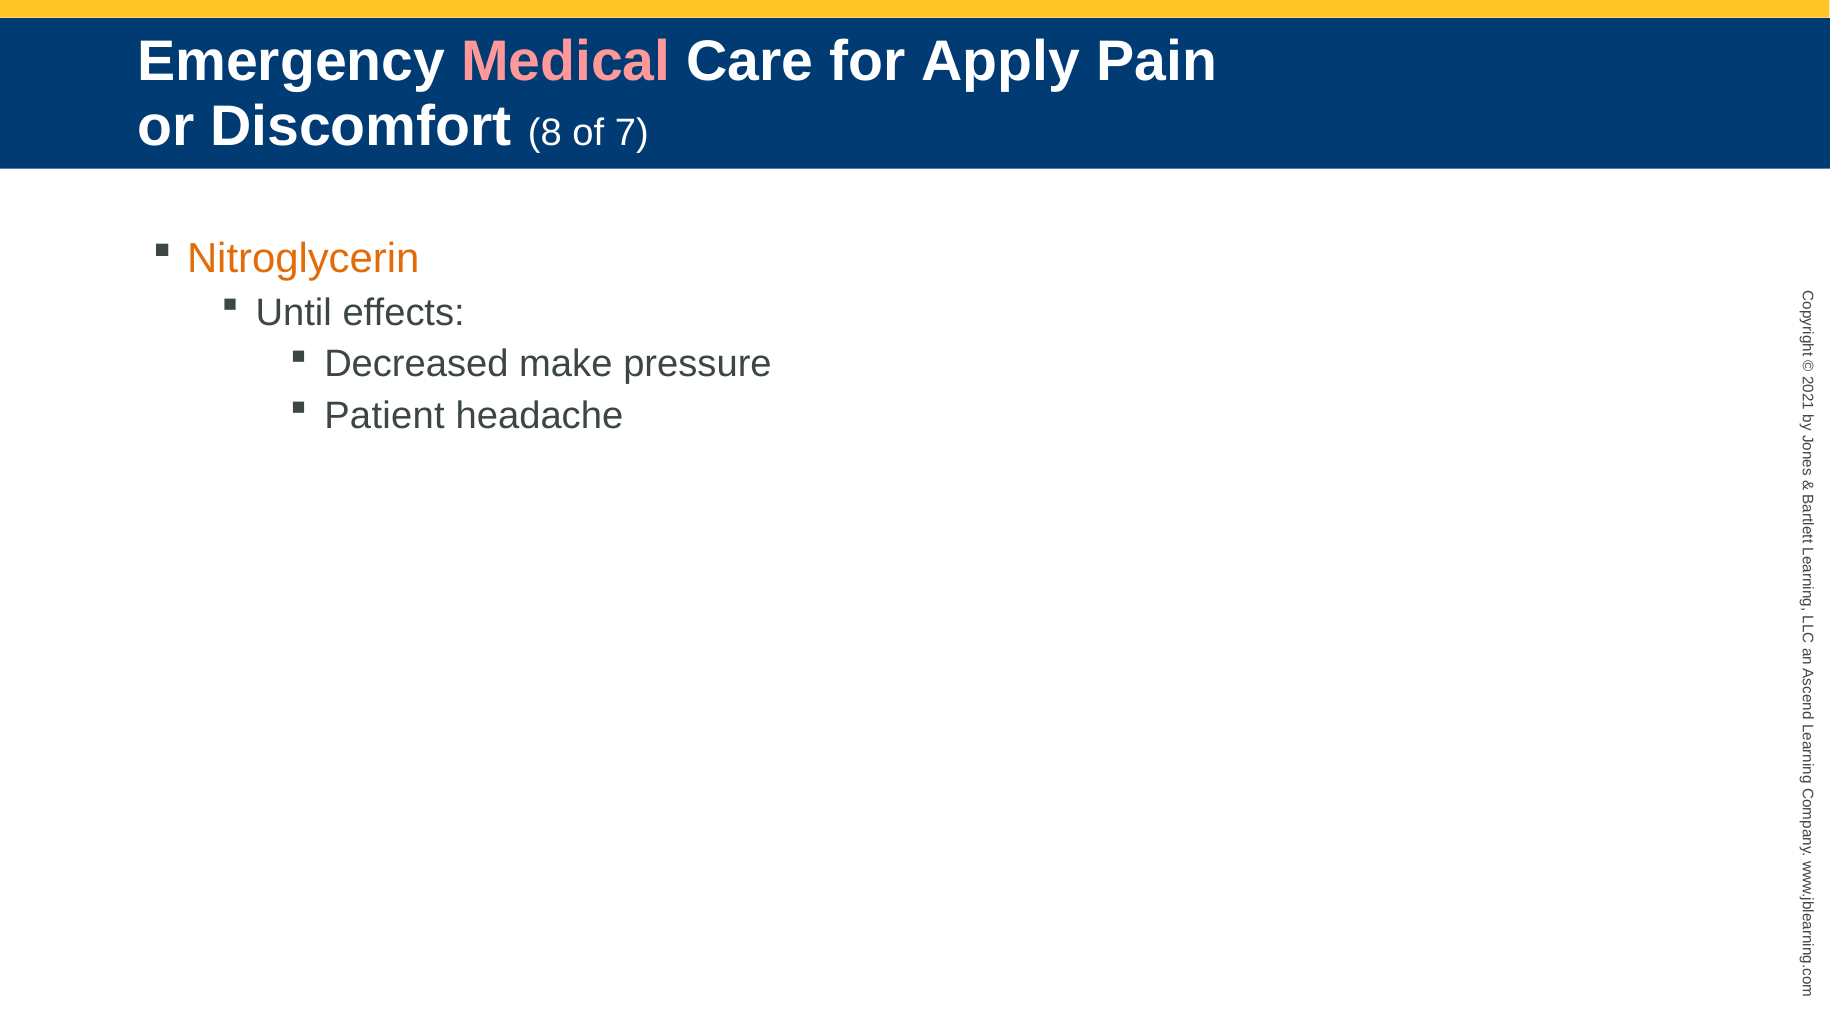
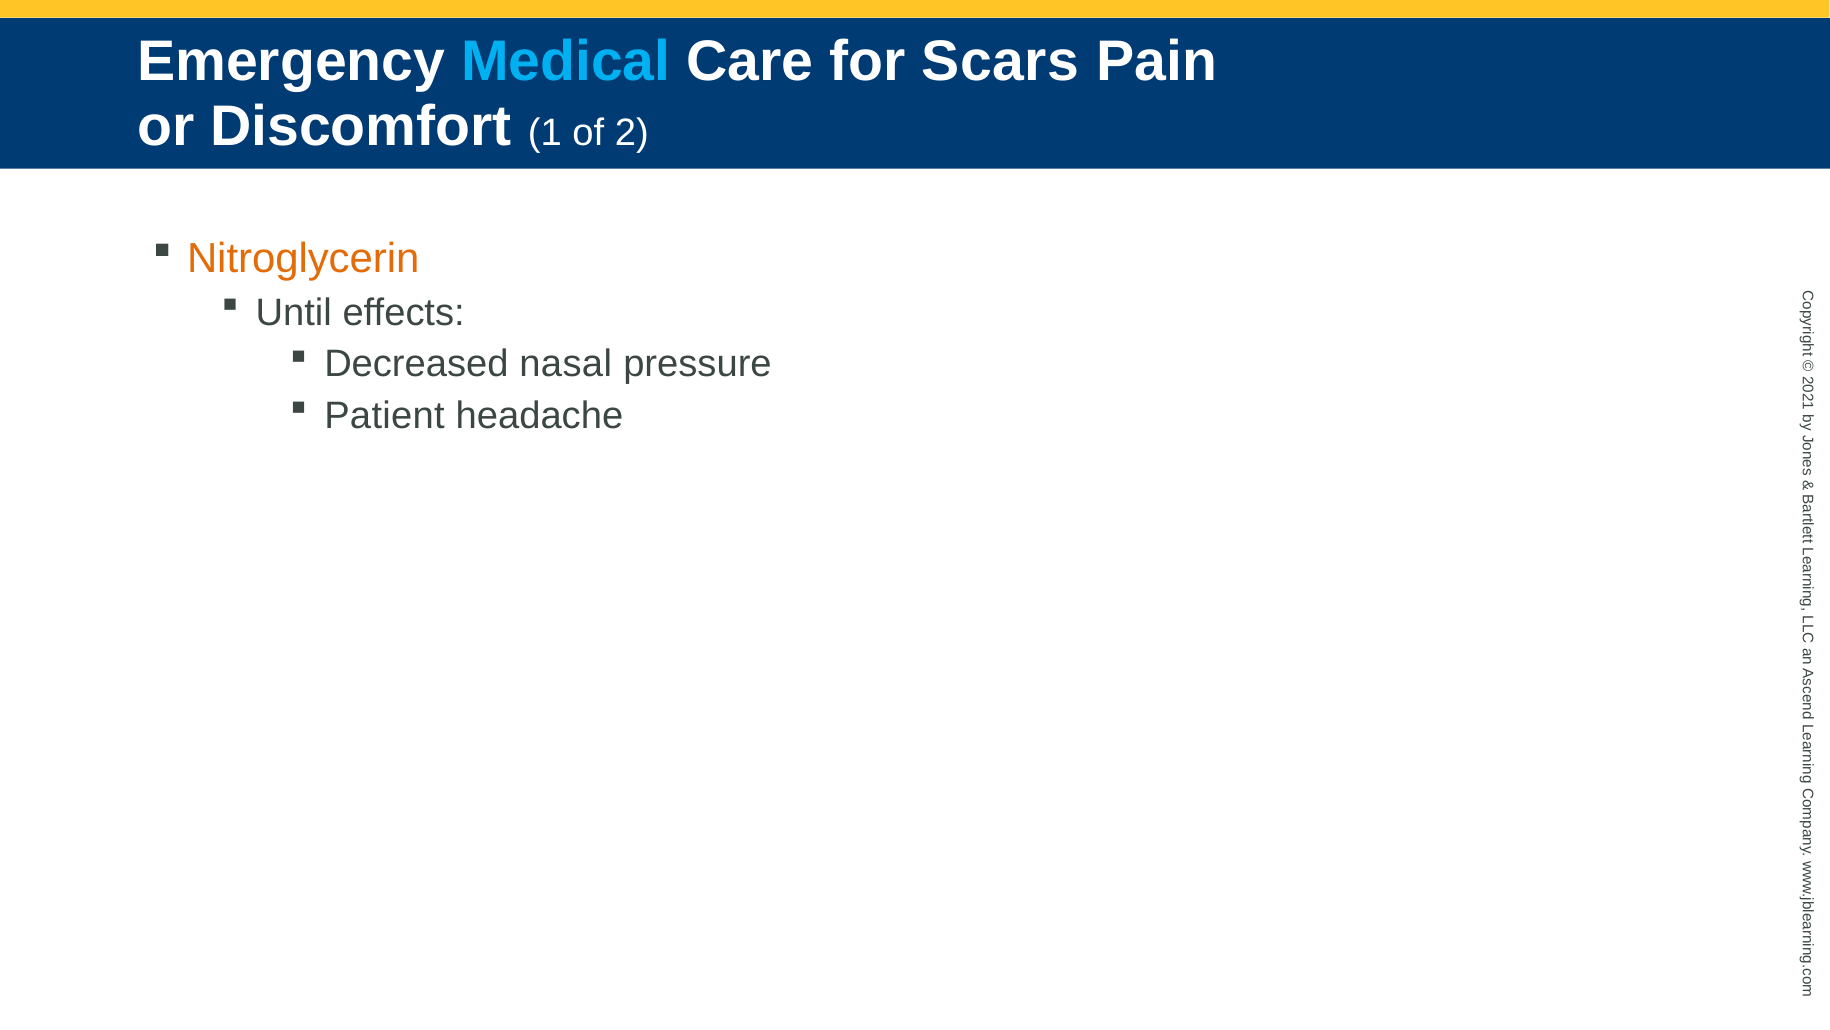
Medical colour: pink -> light blue (566, 61)
Apply: Apply -> Scars (1001, 61)
Discomfort 8: 8 -> 1 (545, 133)
of 7: 7 -> 2 (632, 133)
make: make -> nasal (566, 364)
